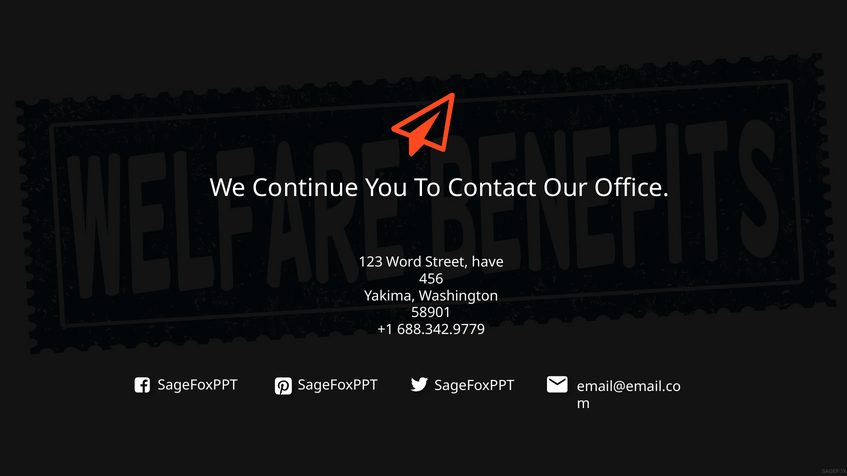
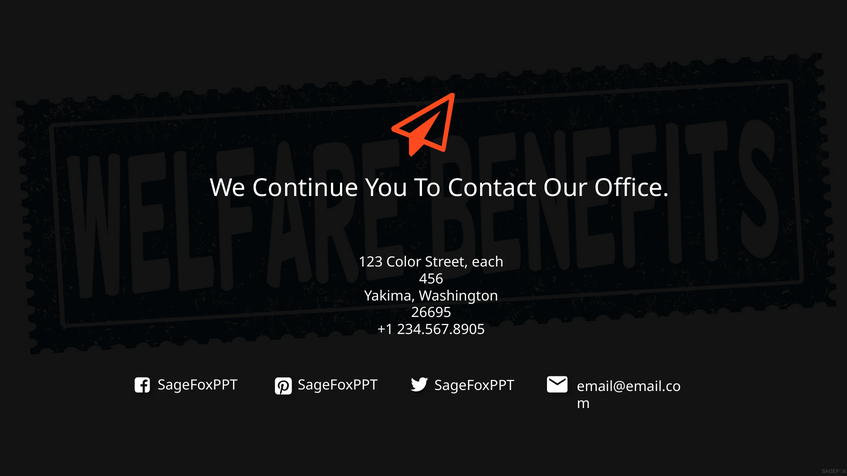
Word: Word -> Color (404, 262)
have: have -> each (488, 262)
58901: 58901 -> 26695 (431, 313)
688.342.9779: 688.342.9779 -> 234.567.8905 (441, 330)
